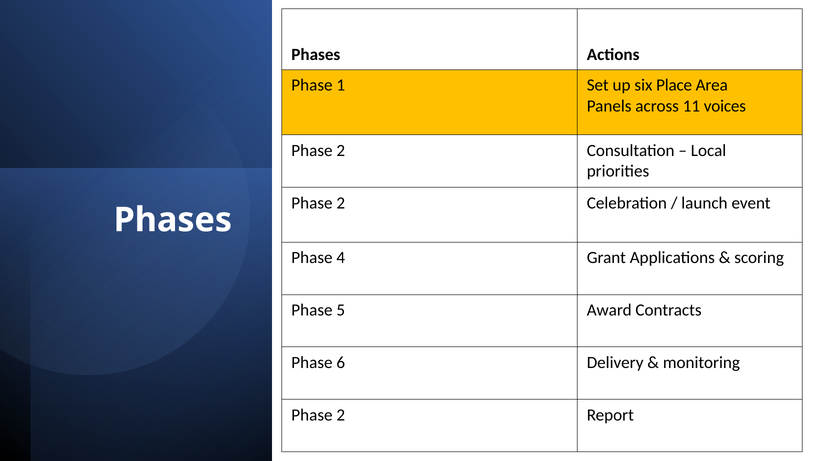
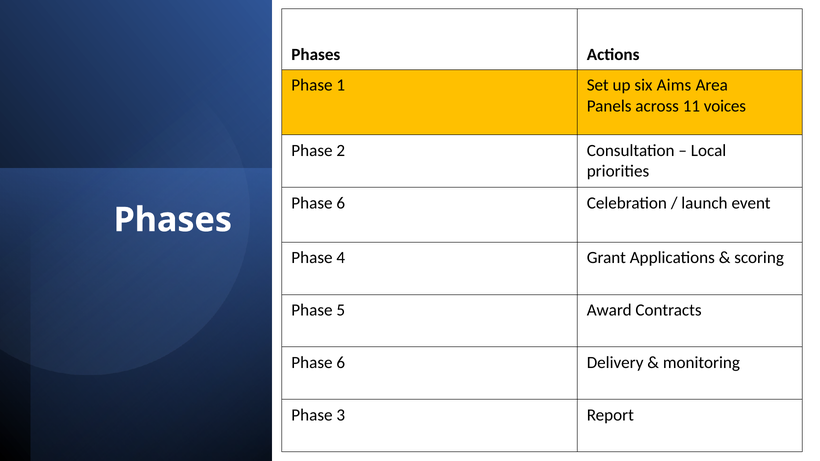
Place: Place -> Aims (674, 85)
2: 2 -> 6 (341, 203)
2: 2 -> 3 (341, 415)
